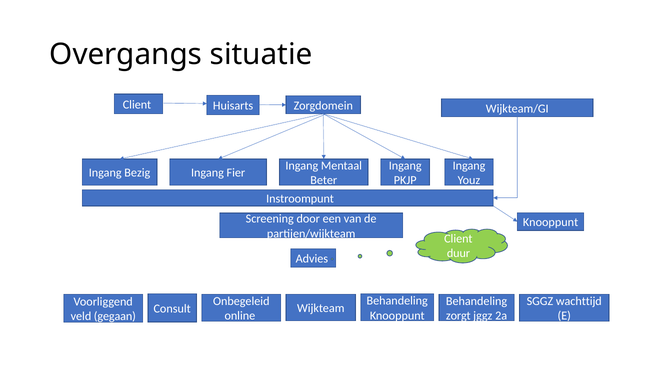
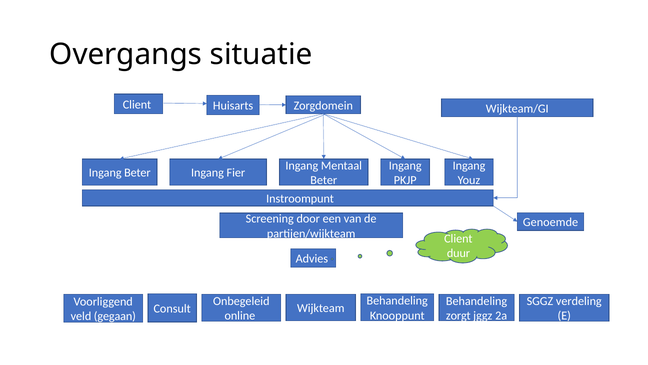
Ingang Bezig: Bezig -> Beter (137, 173)
Knooppunt: Knooppunt -> Genoemde (551, 222)
wachttijd: wachttijd -> verdeling (579, 301)
